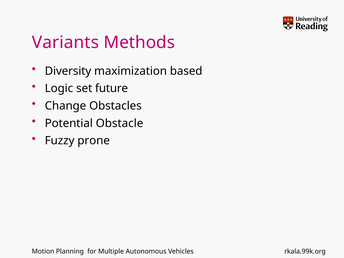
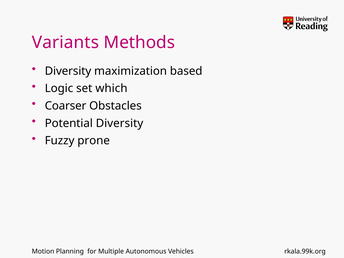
future: future -> which (111, 88)
Change: Change -> Coarser (66, 106)
Potential Obstacle: Obstacle -> Diversity (120, 123)
